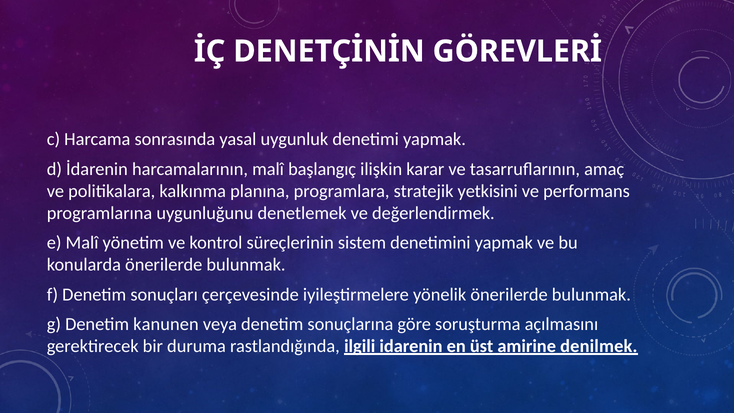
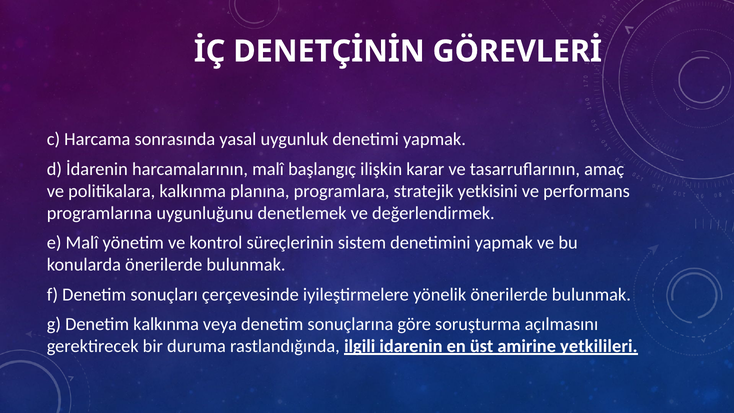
Denetim kanunen: kanunen -> kalkınma (166, 324)
denilmek: denilmek -> yetkilileri (599, 346)
